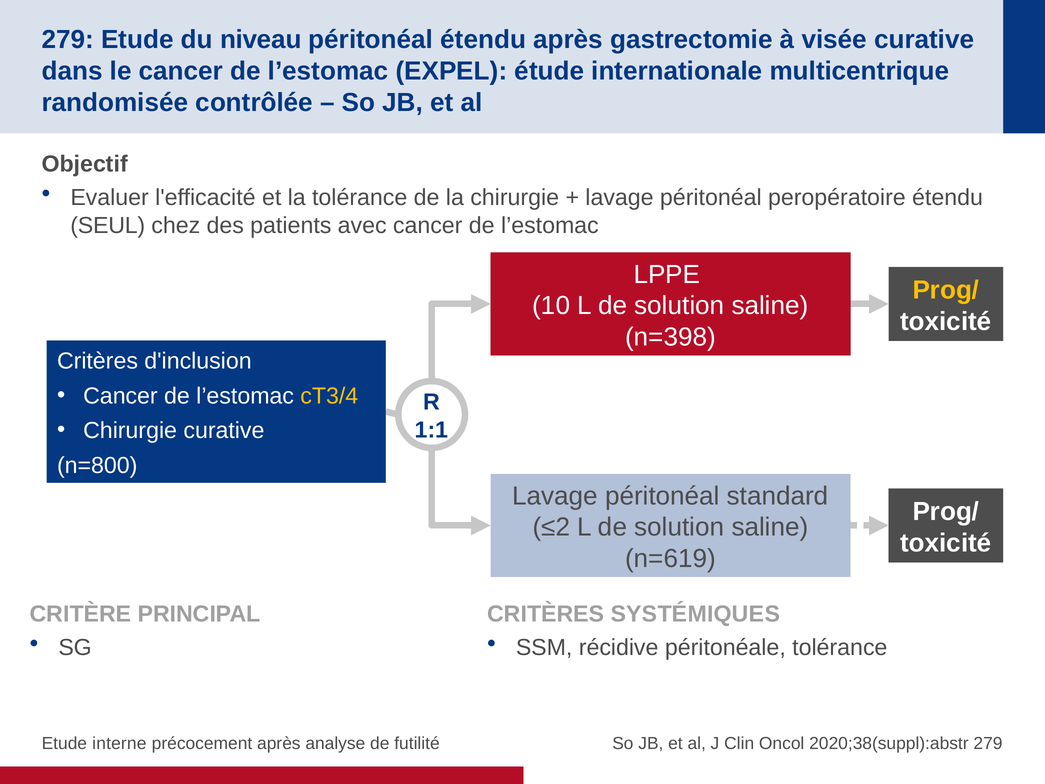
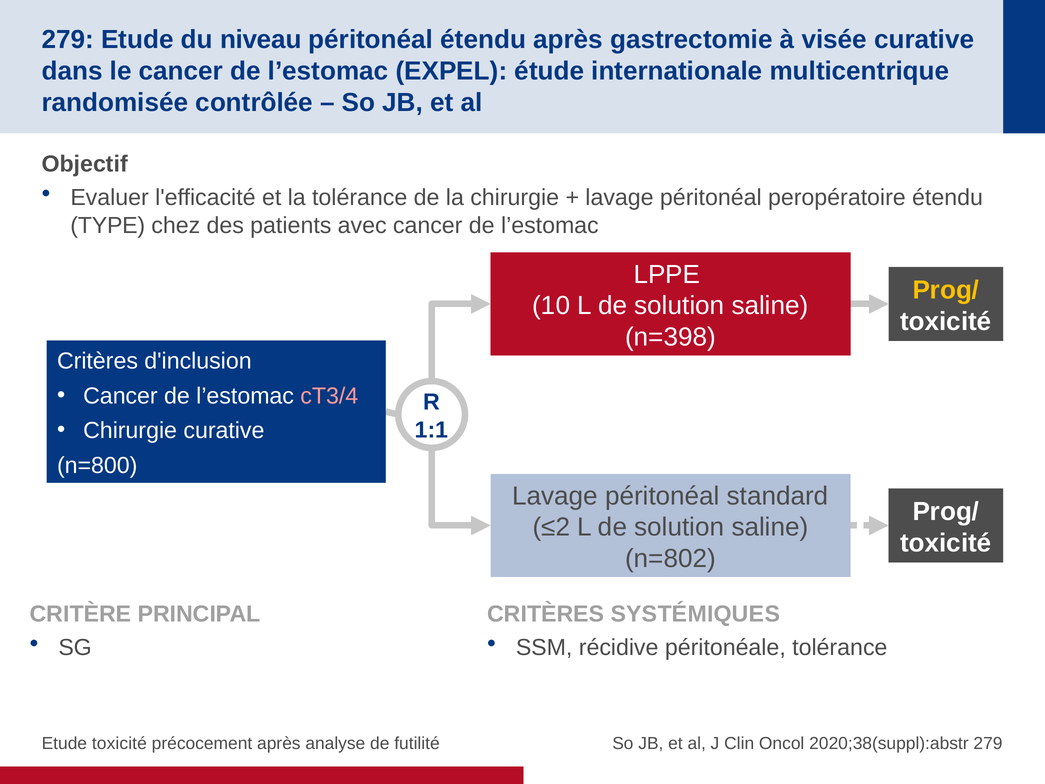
SEUL: SEUL -> TYPE (108, 226)
cT3/4 colour: yellow -> pink (329, 396)
n=619: n=619 -> n=802 (671, 558)
Etude interne: interne -> toxicité (119, 743)
